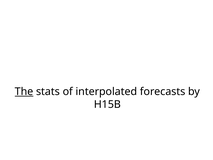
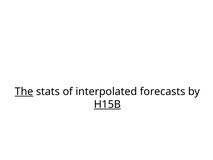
H15B underline: none -> present (107, 104)
